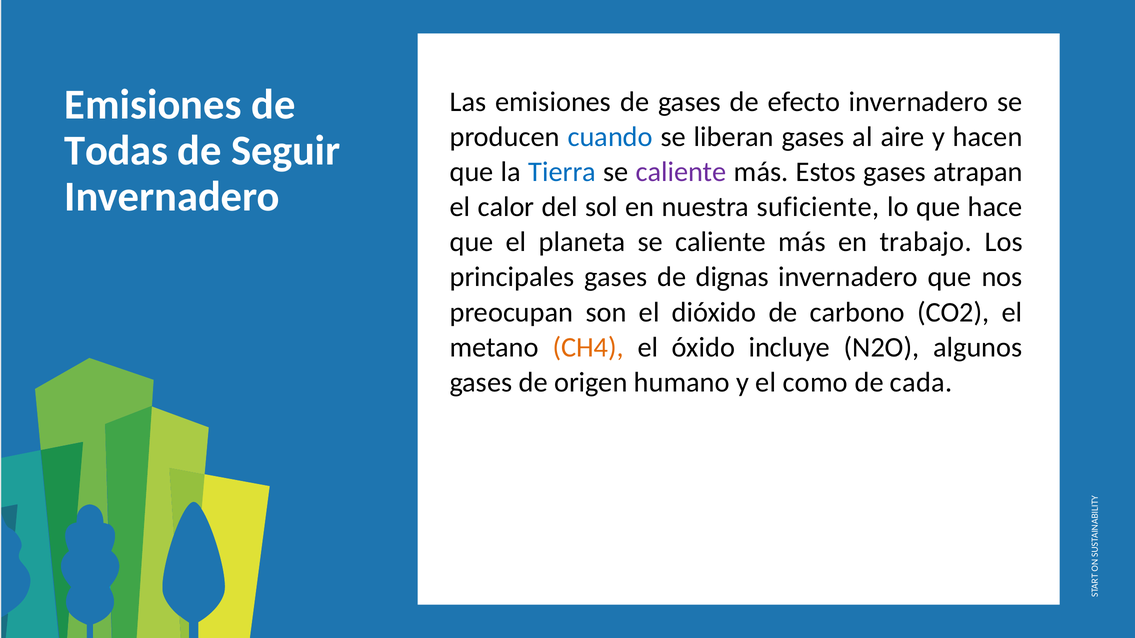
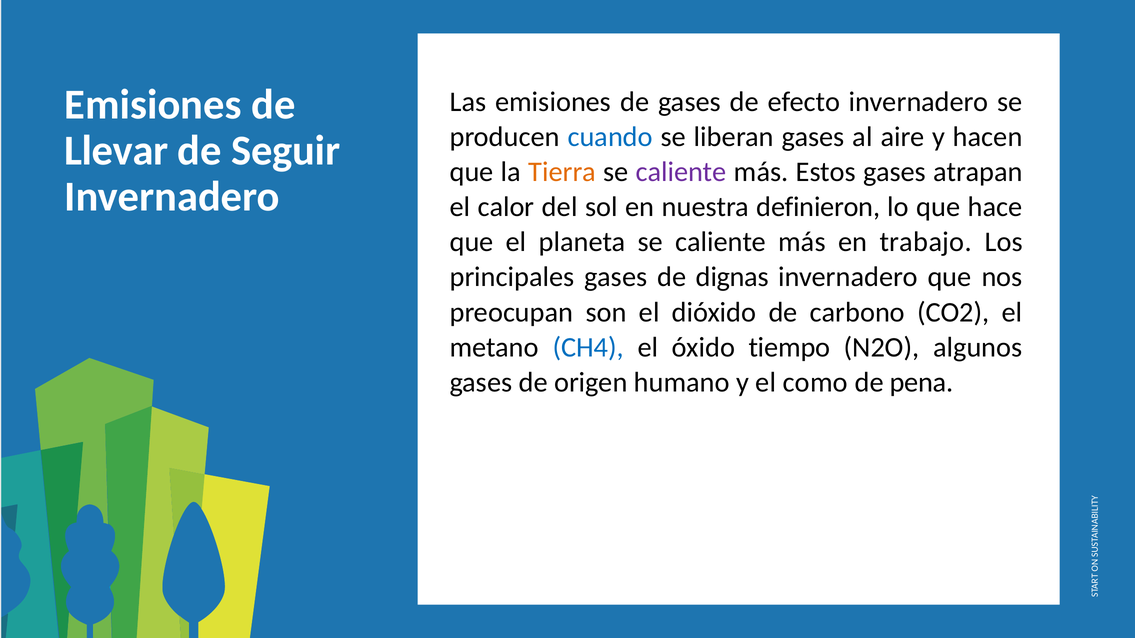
Todas: Todas -> Llevar (116, 151)
Tierra colour: blue -> orange (562, 172)
suficiente: suficiente -> definieron (818, 207)
CH4 colour: orange -> blue (588, 347)
incluye: incluye -> tiempo (789, 347)
cada: cada -> pena (921, 382)
